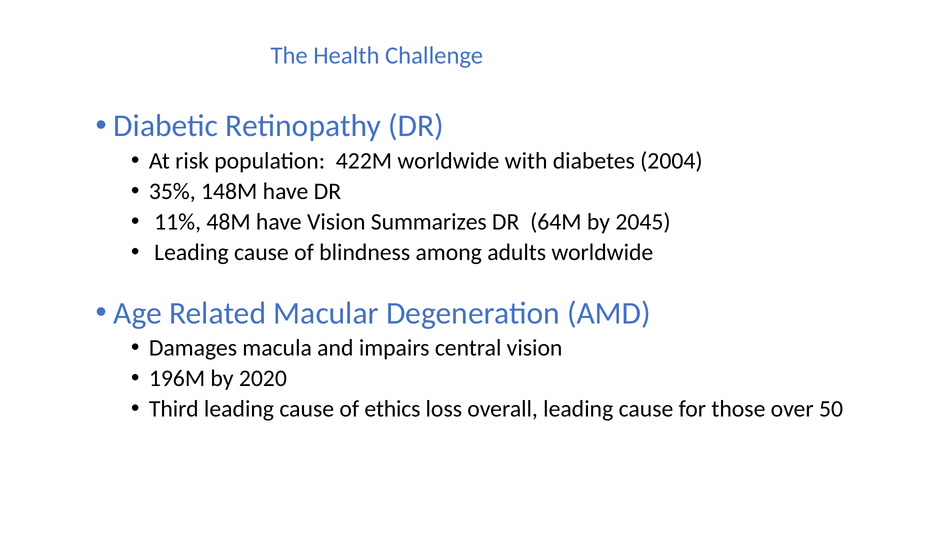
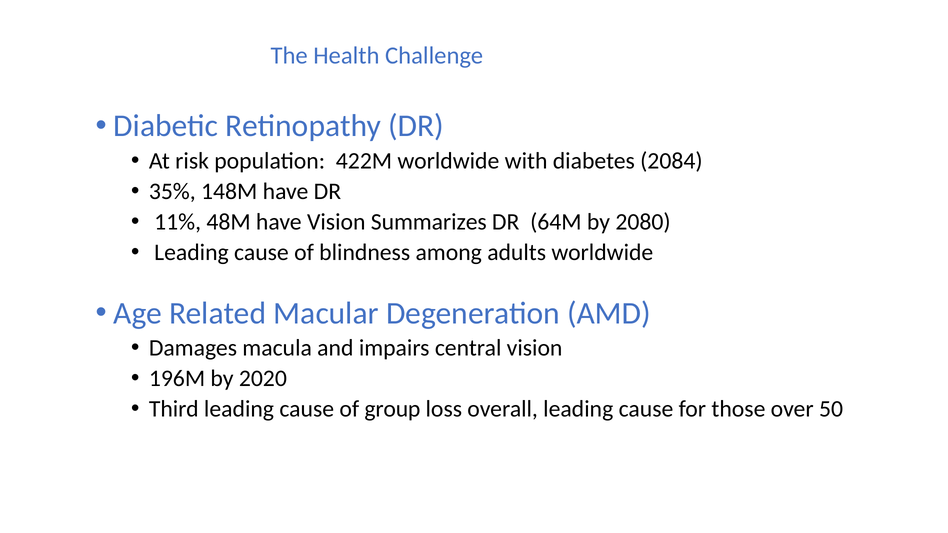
2004: 2004 -> 2084 (671, 161)
2045: 2045 -> 2080 (643, 222)
ethics: ethics -> group (392, 409)
